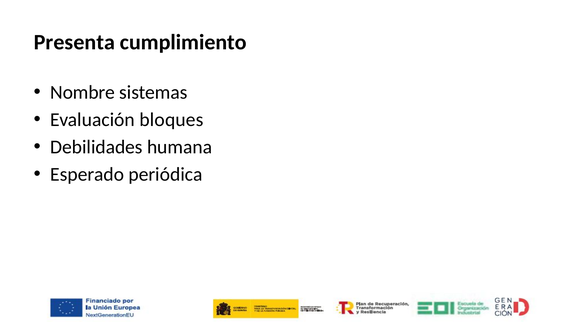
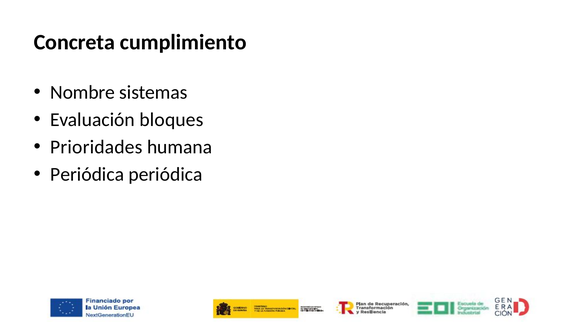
Presenta: Presenta -> Concreta (74, 42)
Debilidades: Debilidades -> Prioridades (96, 147)
Esperado: Esperado -> Periódica (87, 175)
